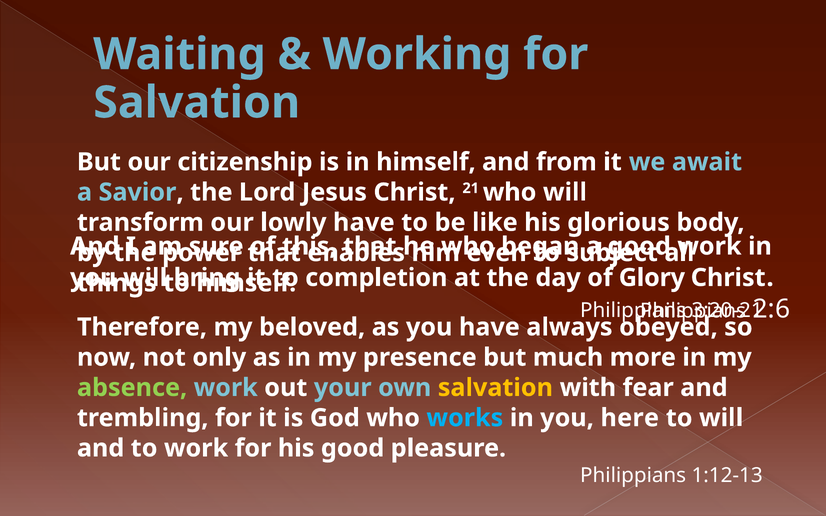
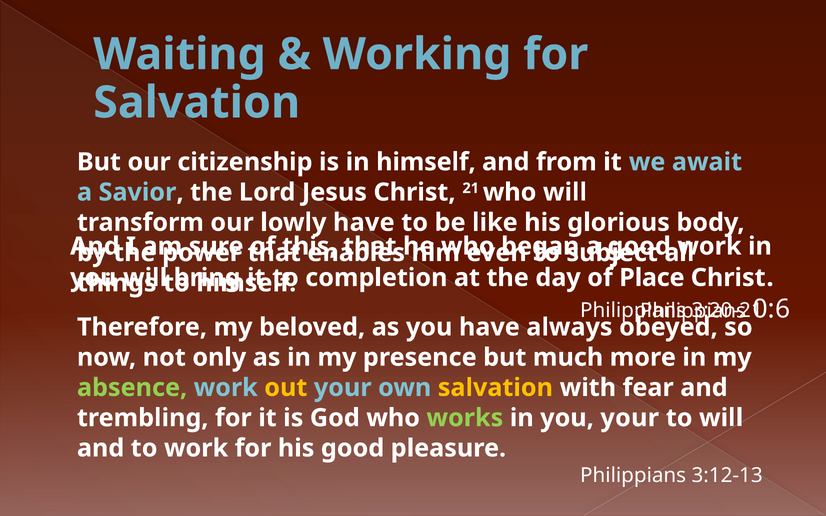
Glory: Glory -> Place (652, 278)
2:6: 2:6 -> 0:6 (772, 309)
out colour: white -> yellow (286, 388)
works colour: light blue -> light green (465, 418)
you here: here -> your (630, 418)
1:12-13: 1:12-13 -> 3:12-13 (727, 476)
